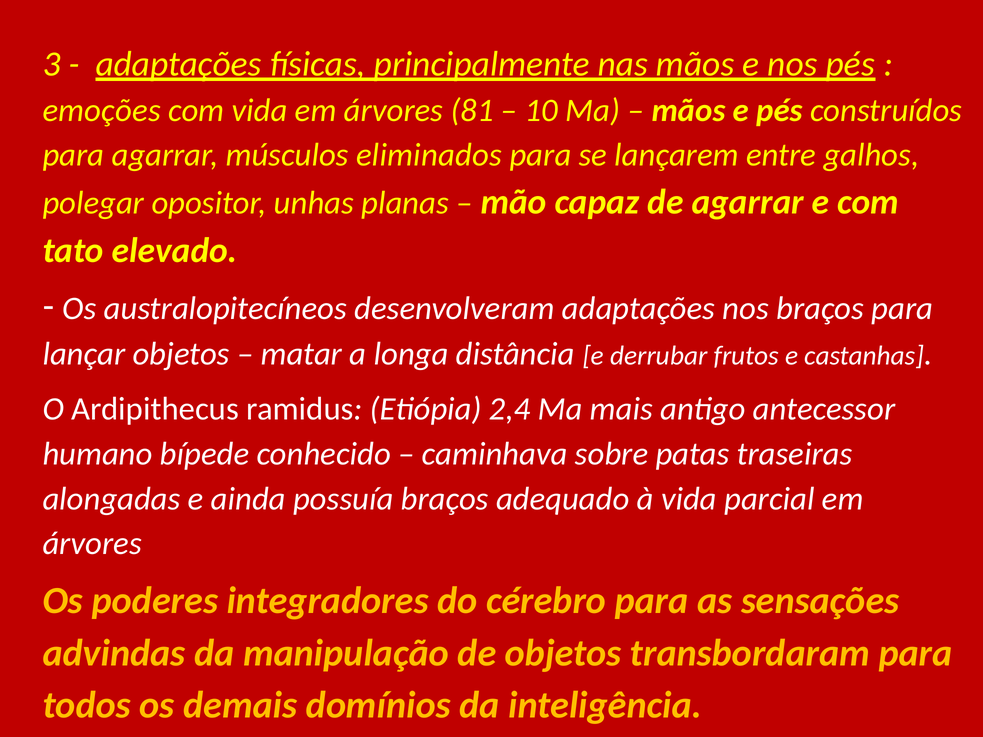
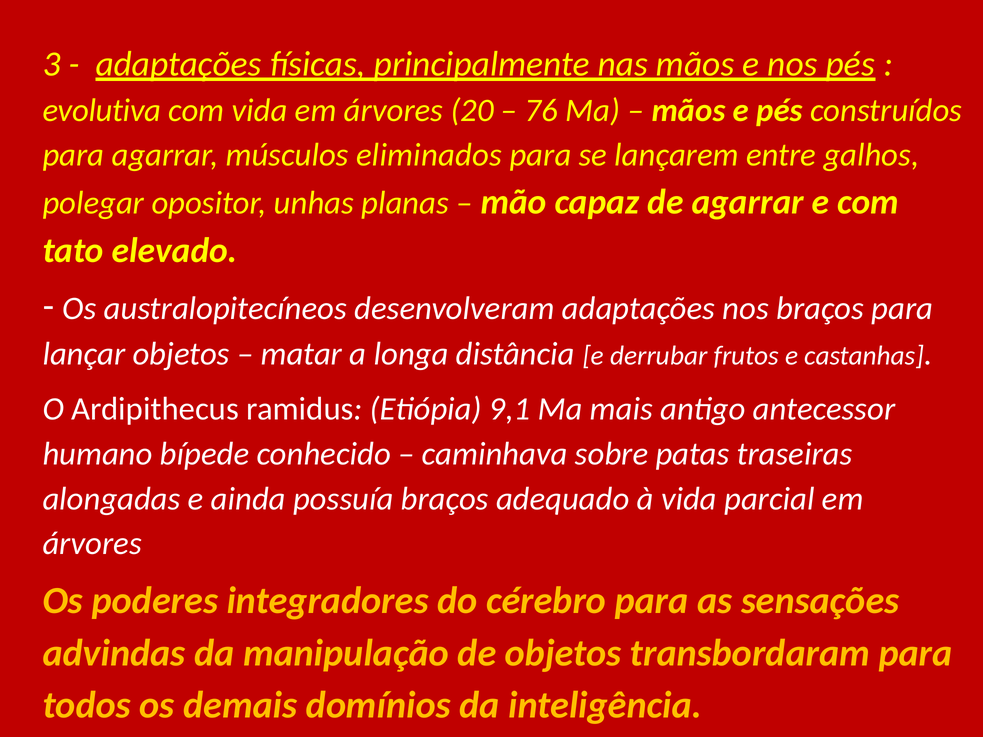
emoções: emoções -> evolutiva (102, 110)
81: 81 -> 20 (472, 110)
10: 10 -> 76 (541, 110)
2,4: 2,4 -> 9,1 (510, 409)
